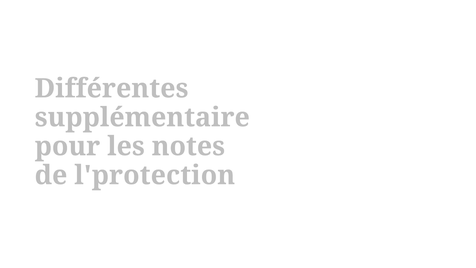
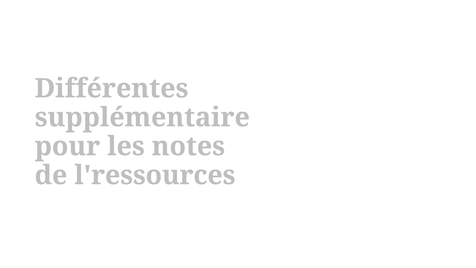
l'protection: l'protection -> l'ressources (155, 175)
